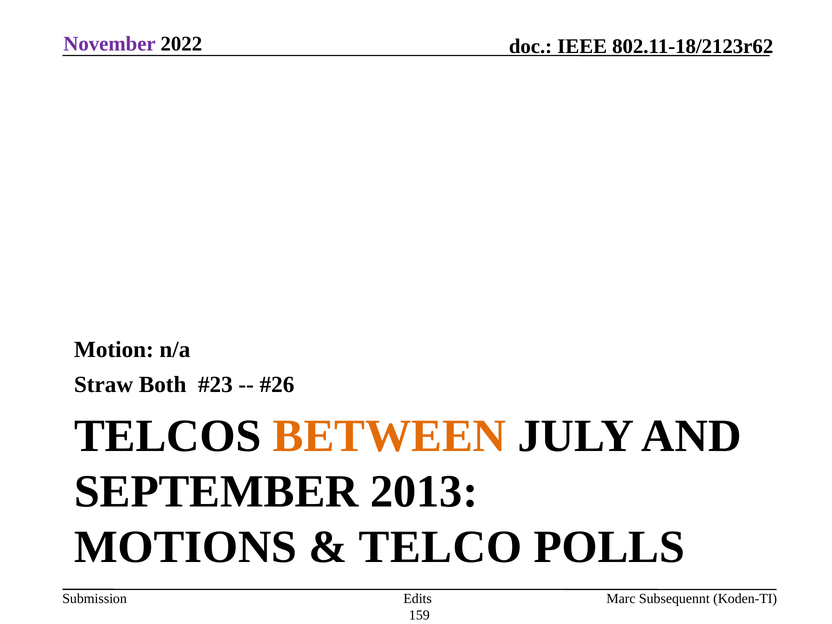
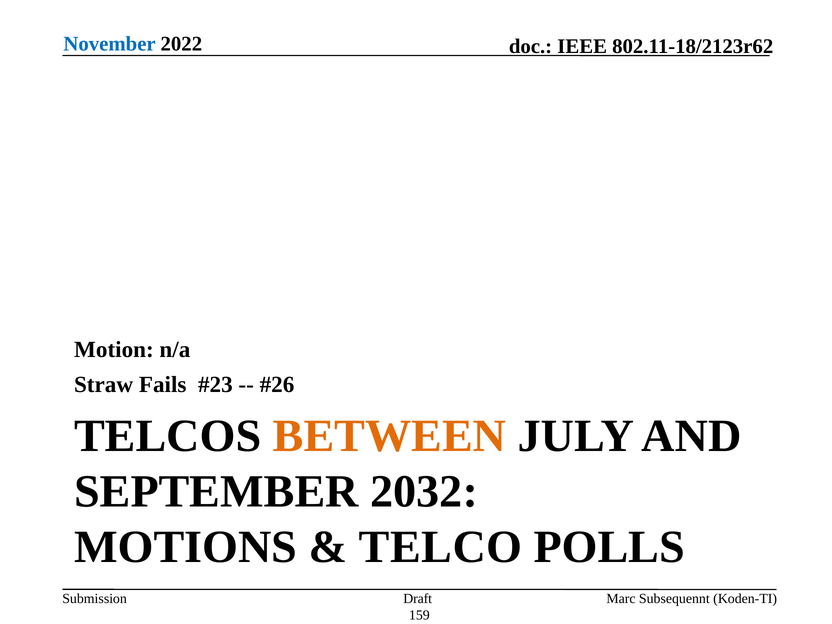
November colour: purple -> blue (110, 44)
Both: Both -> Fails (163, 384)
2013: 2013 -> 2032 (424, 492)
Edits: Edits -> Draft (418, 598)
